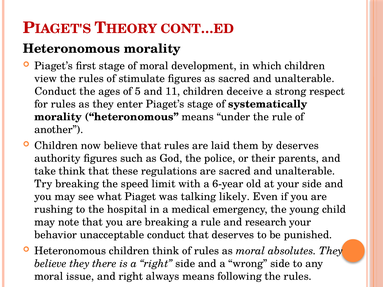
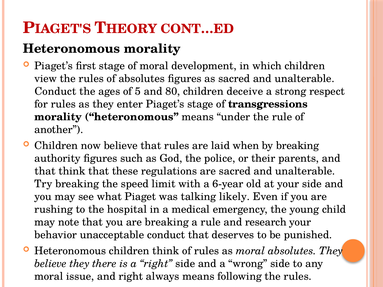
of stimulate: stimulate -> absolutes (142, 79)
11: 11 -> 80 (173, 91)
systematically: systematically -> transgressions (268, 104)
them: them -> when (246, 146)
by deserves: deserves -> breaking (298, 146)
take: take -> that (45, 171)
